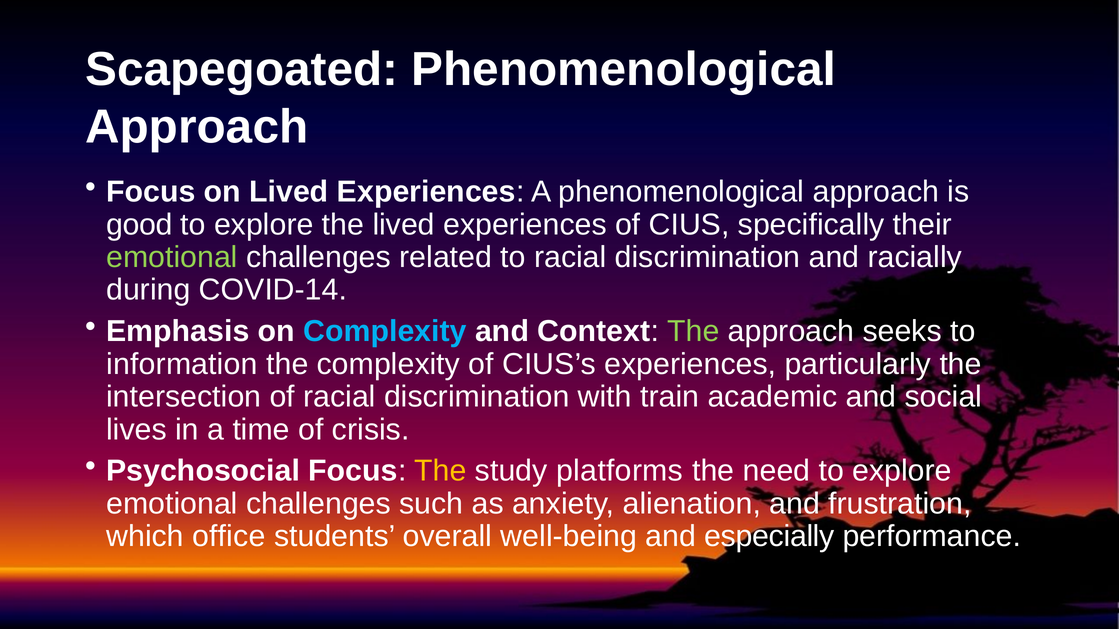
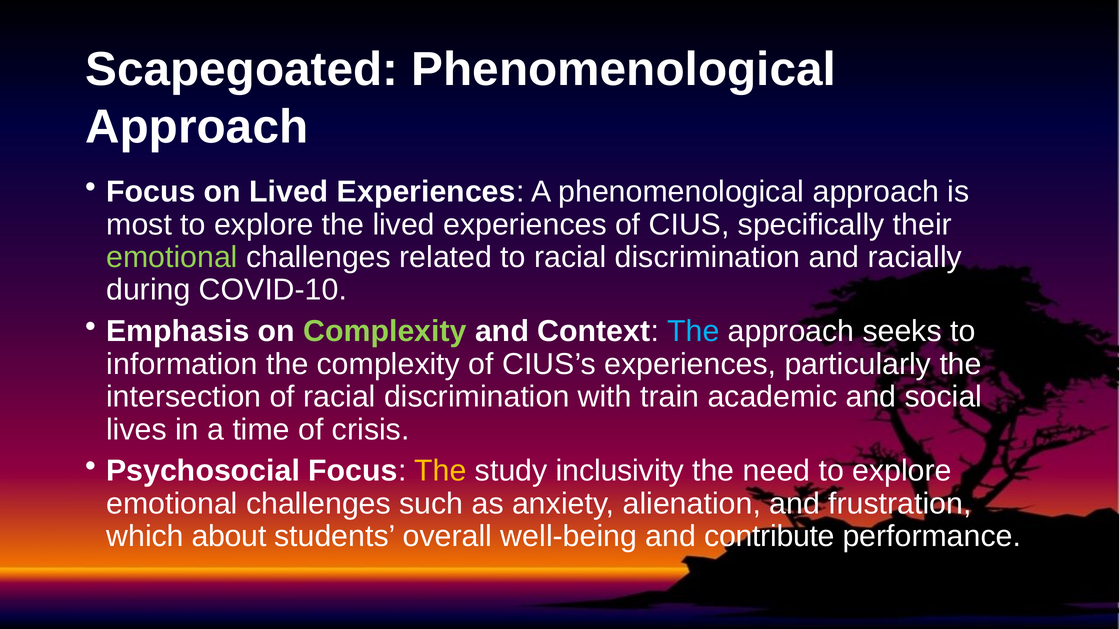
good: good -> most (139, 225)
COVID-14: COVID-14 -> COVID-10 (273, 290)
Complexity colour: light blue -> light green (385, 332)
The colour: light green -> light blue (693, 332)
platforms: platforms -> inclusivity (620, 471)
office: office -> about (229, 537)
especially: especially -> contribute (769, 537)
